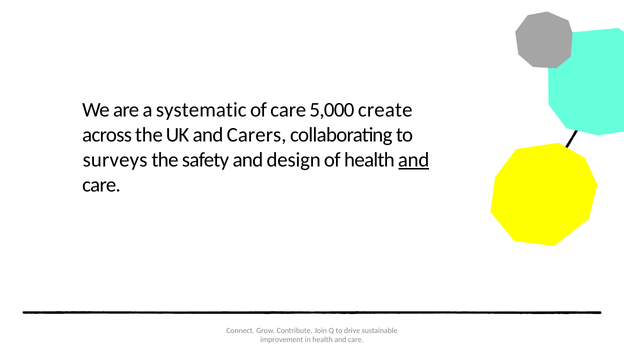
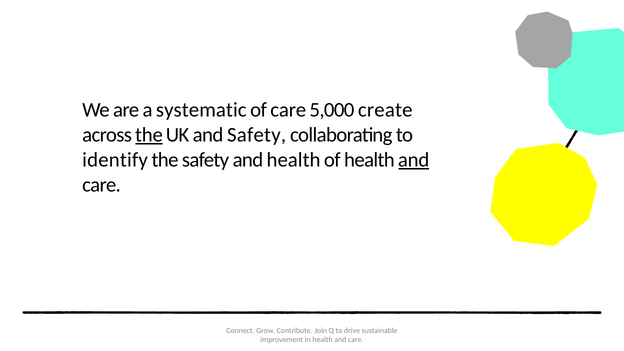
the underline: none -> present (149, 135)
and Carers: Carers -> Safety (257, 135)
surveys: surveys -> identify (115, 160)
and design: design -> health (294, 160)
